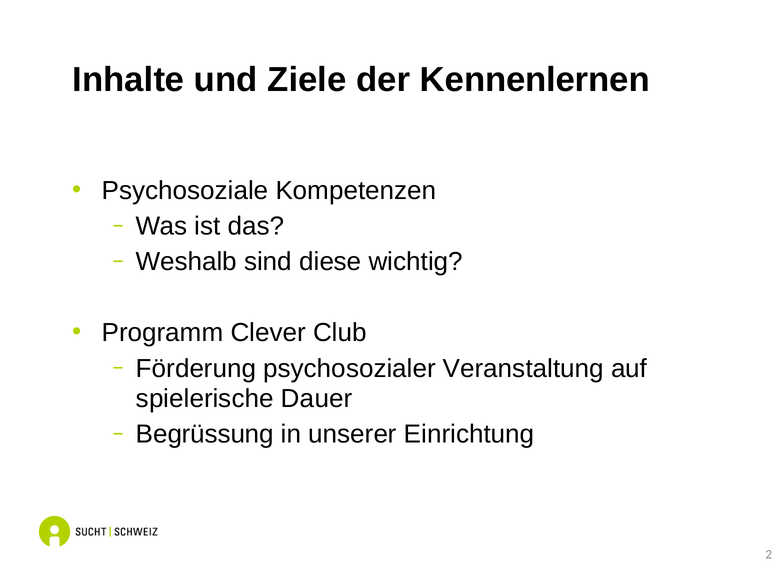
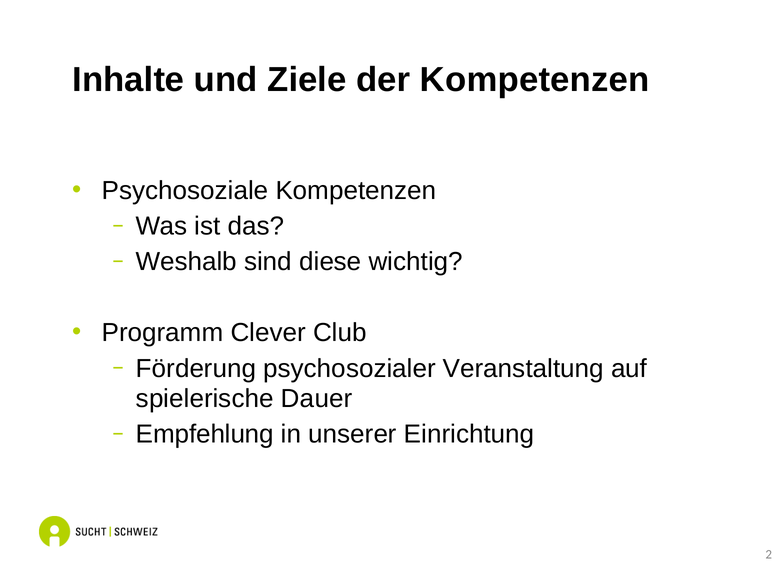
der Kennenlernen: Kennenlernen -> Kompetenzen (535, 80)
Begrüssung: Begrüssung -> Empfehlung (205, 435)
